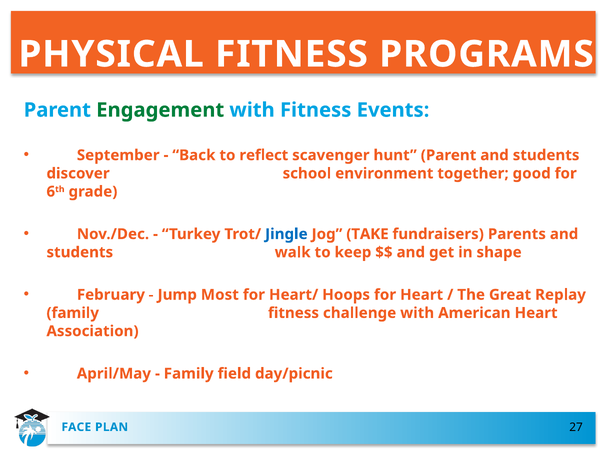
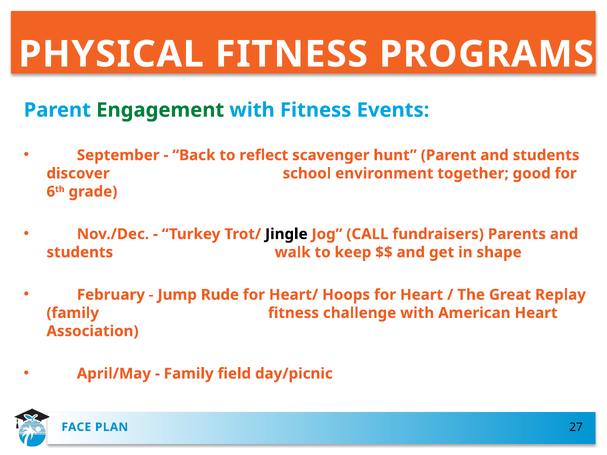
Jingle colour: blue -> black (286, 234)
TAKE: TAKE -> CALL (367, 234)
Most: Most -> Rude (220, 295)
